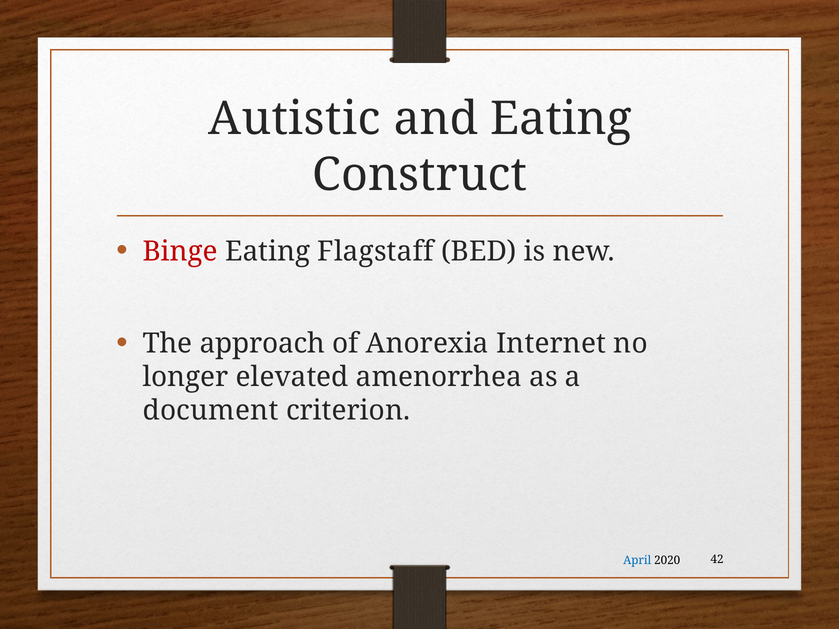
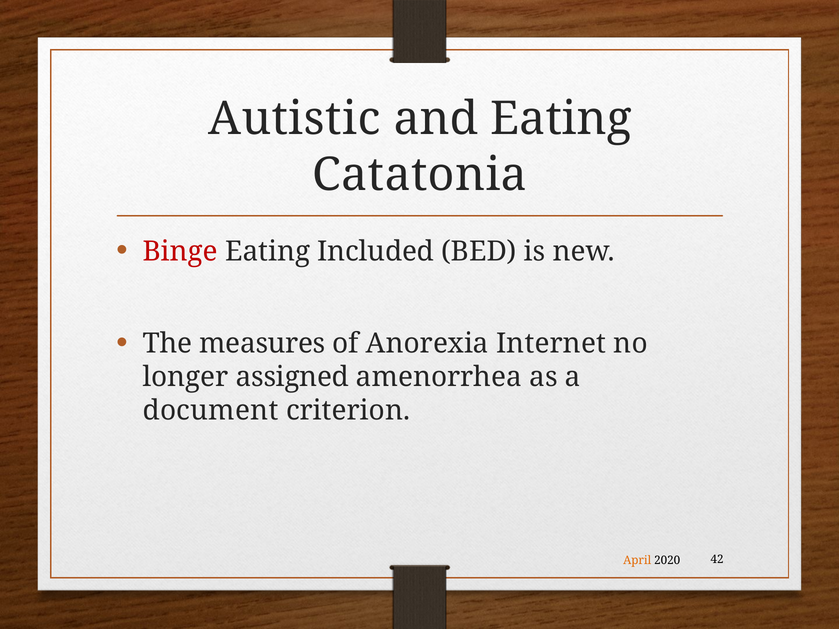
Construct: Construct -> Catatonia (420, 175)
Flagstaff: Flagstaff -> Included (376, 251)
approach: approach -> measures (262, 344)
elevated: elevated -> assigned (292, 377)
April colour: blue -> orange (637, 560)
